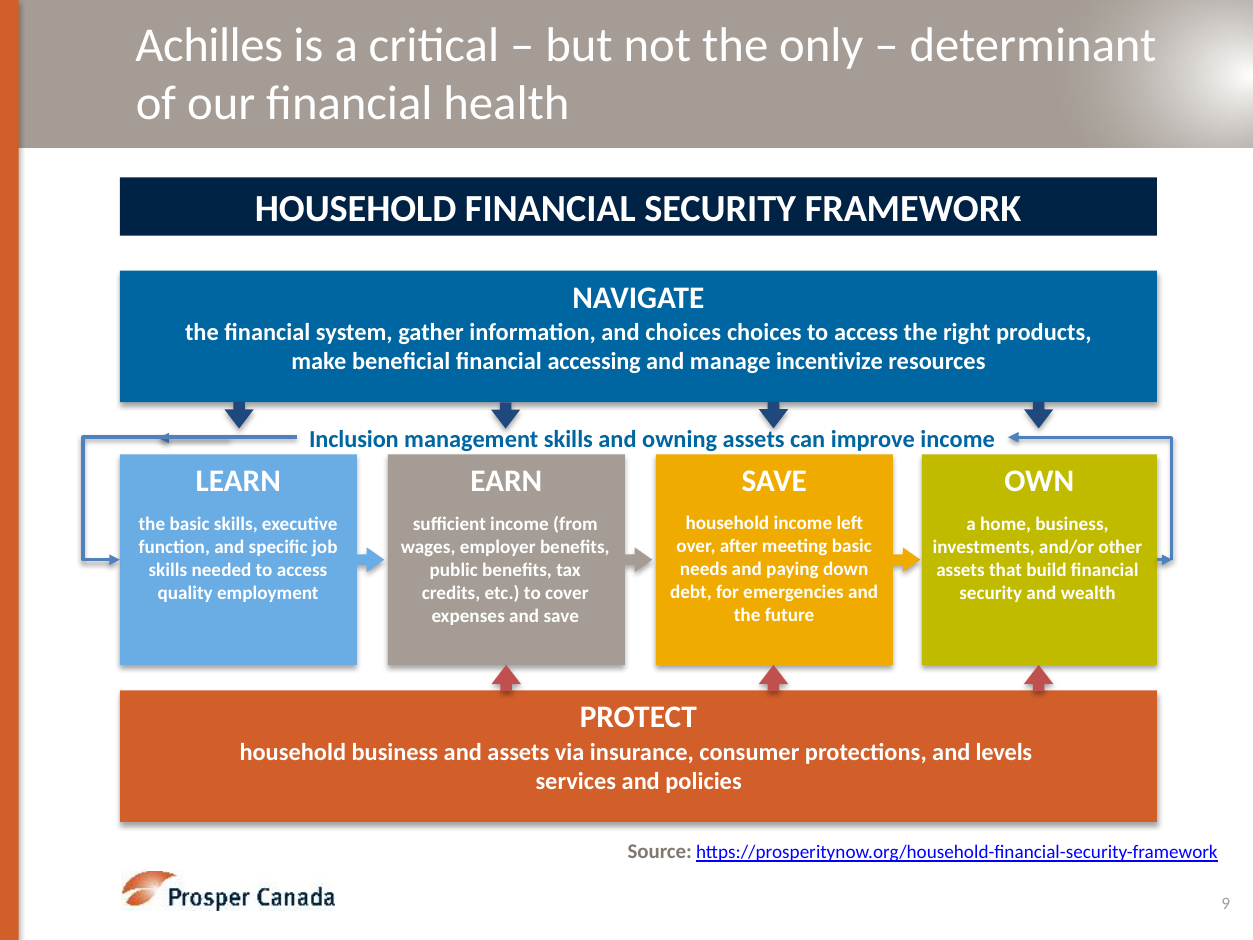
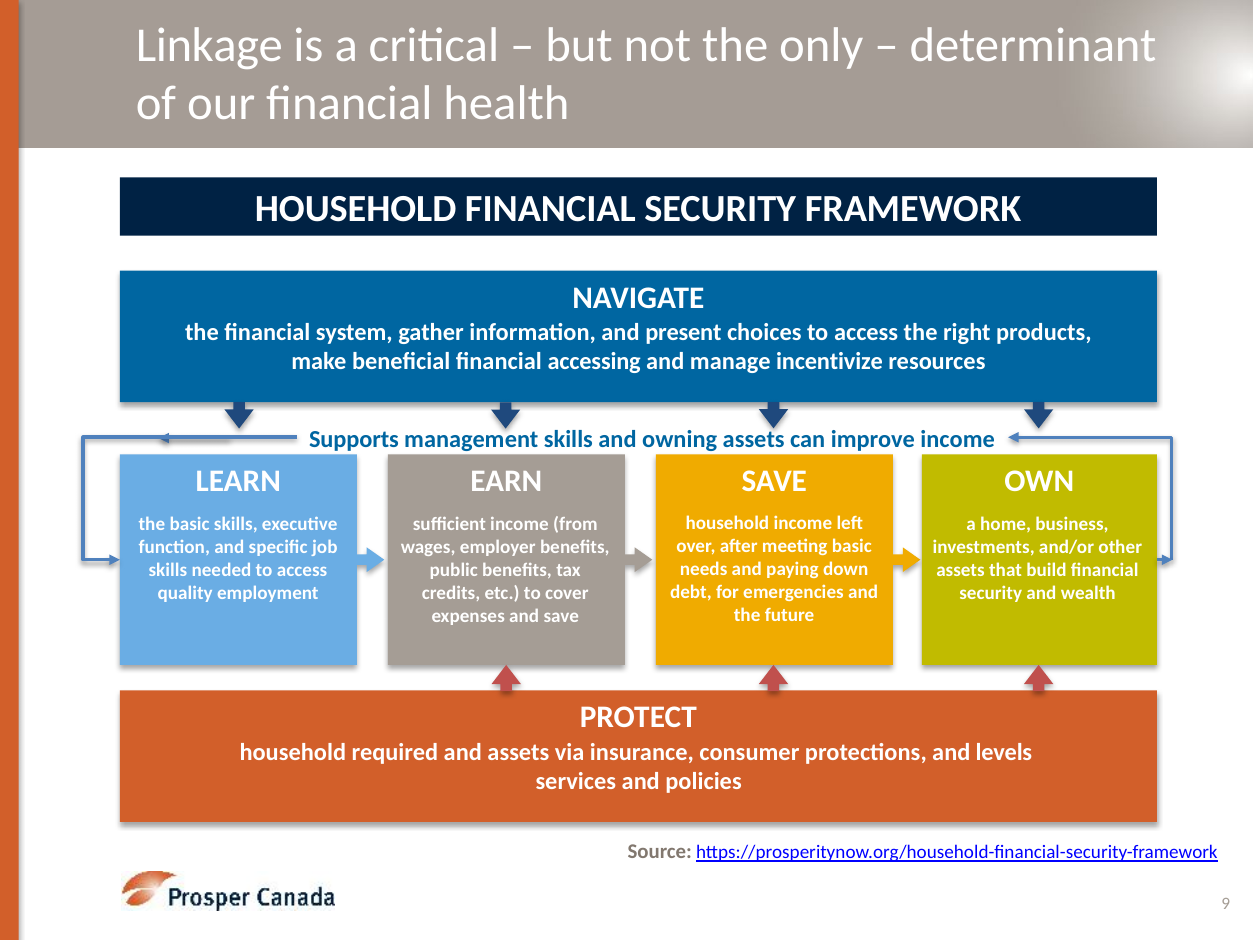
Achilles: Achilles -> Linkage (209, 45)
and choices: choices -> present (683, 332)
Inclusion: Inclusion -> Supports (354, 439)
household business: business -> required (395, 752)
